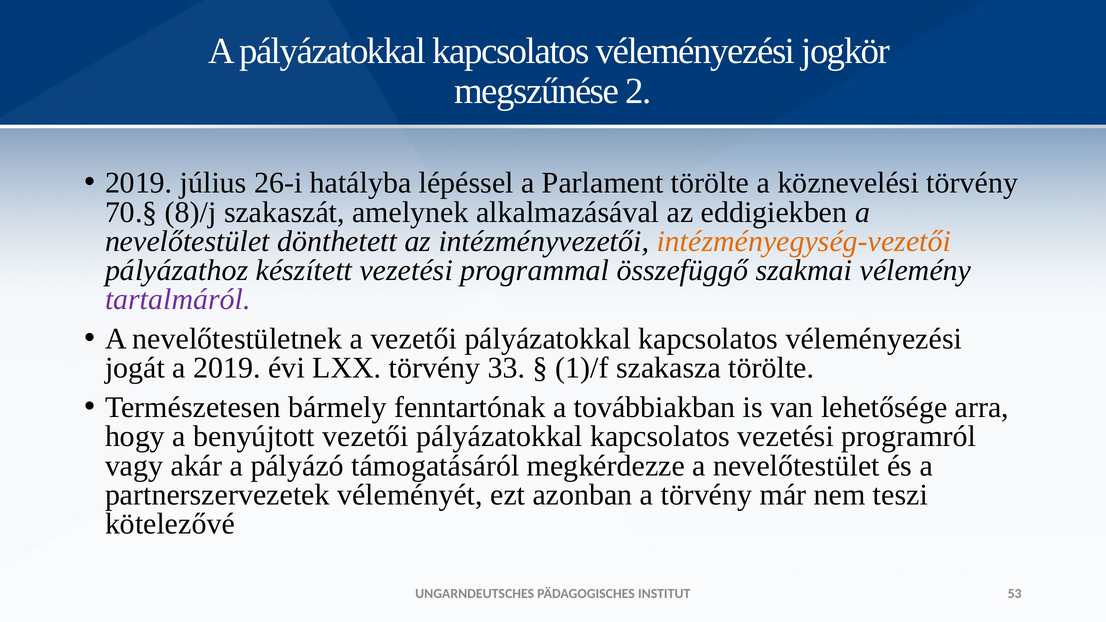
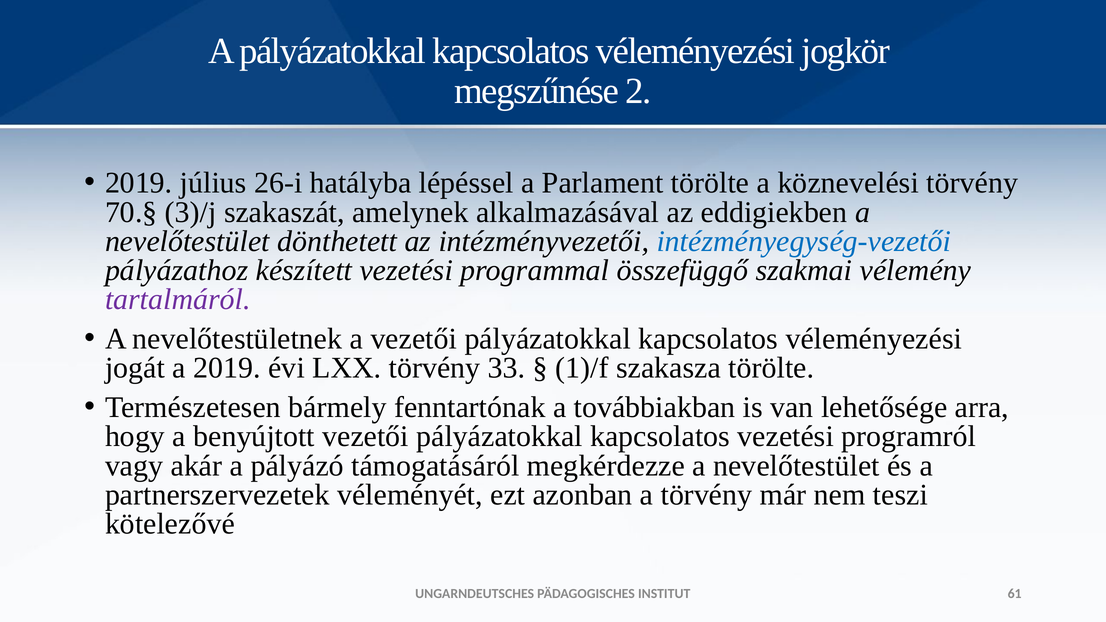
8)/j: 8)/j -> 3)/j (191, 212)
intézményegység-vezetői colour: orange -> blue (804, 241)
53: 53 -> 61 (1015, 594)
